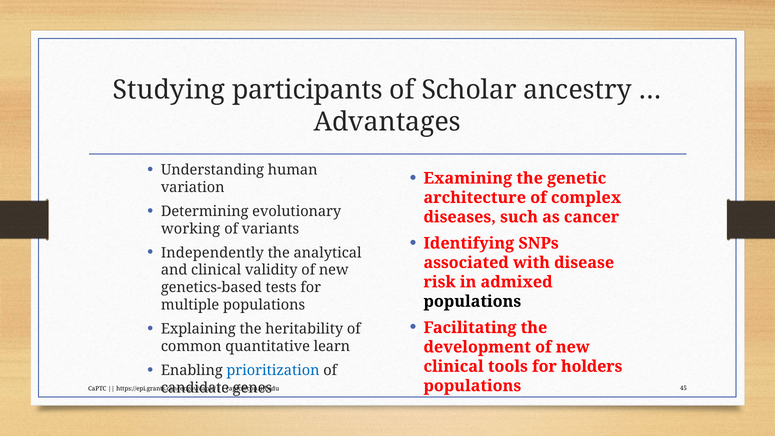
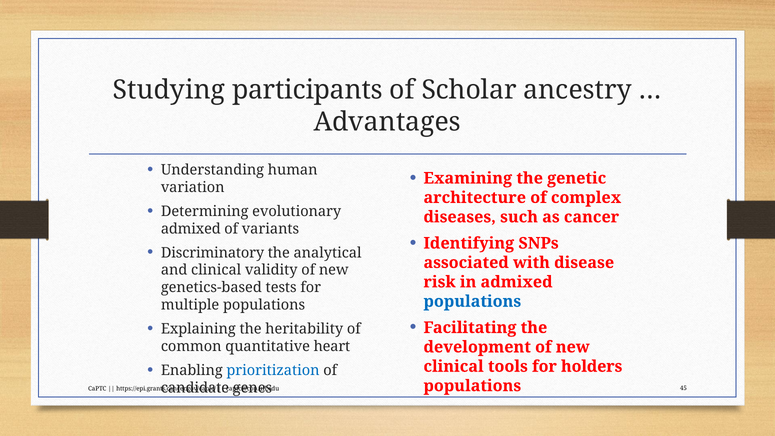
working: working -> admixed (191, 229)
Independently: Independently -> Discriminatory (212, 253)
populations colour: black -> blue (472, 301)
learn: learn -> heart (332, 346)
